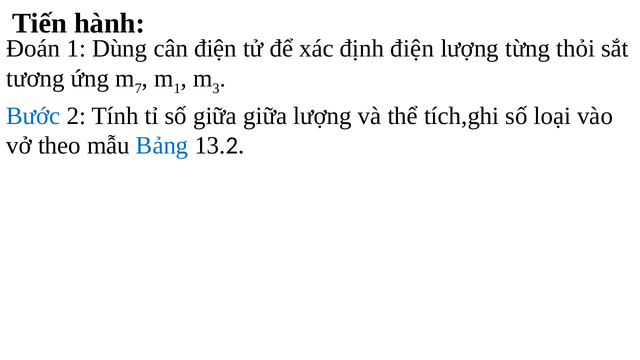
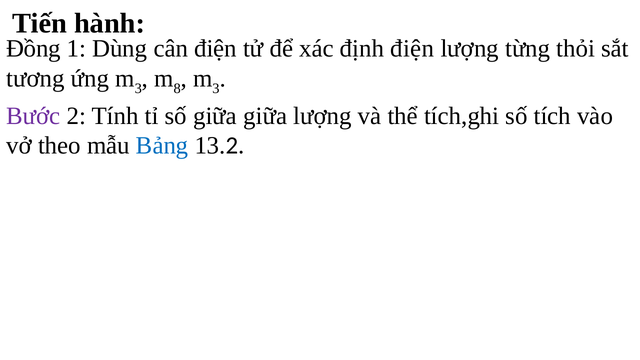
Đoán: Đoán -> Đồng (33, 49)
7: 7 -> 3 (138, 88)
1: 1 -> 8 (177, 88)
Bước colour: blue -> purple (33, 116)
loại: loại -> tích (552, 116)
